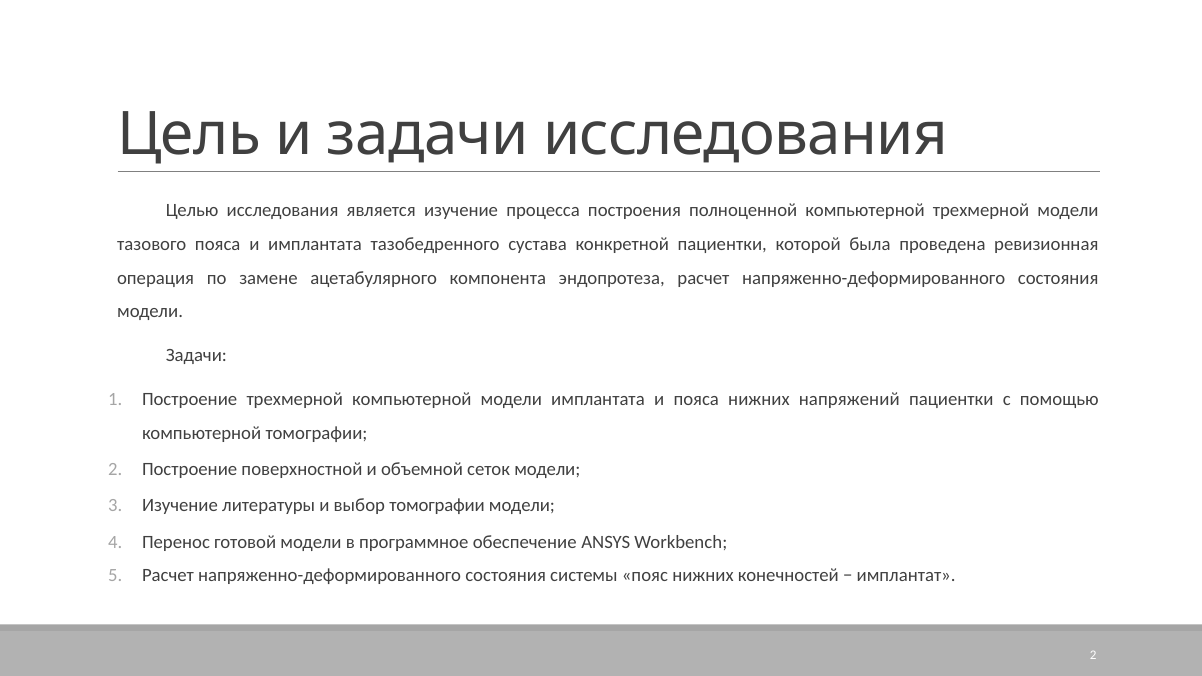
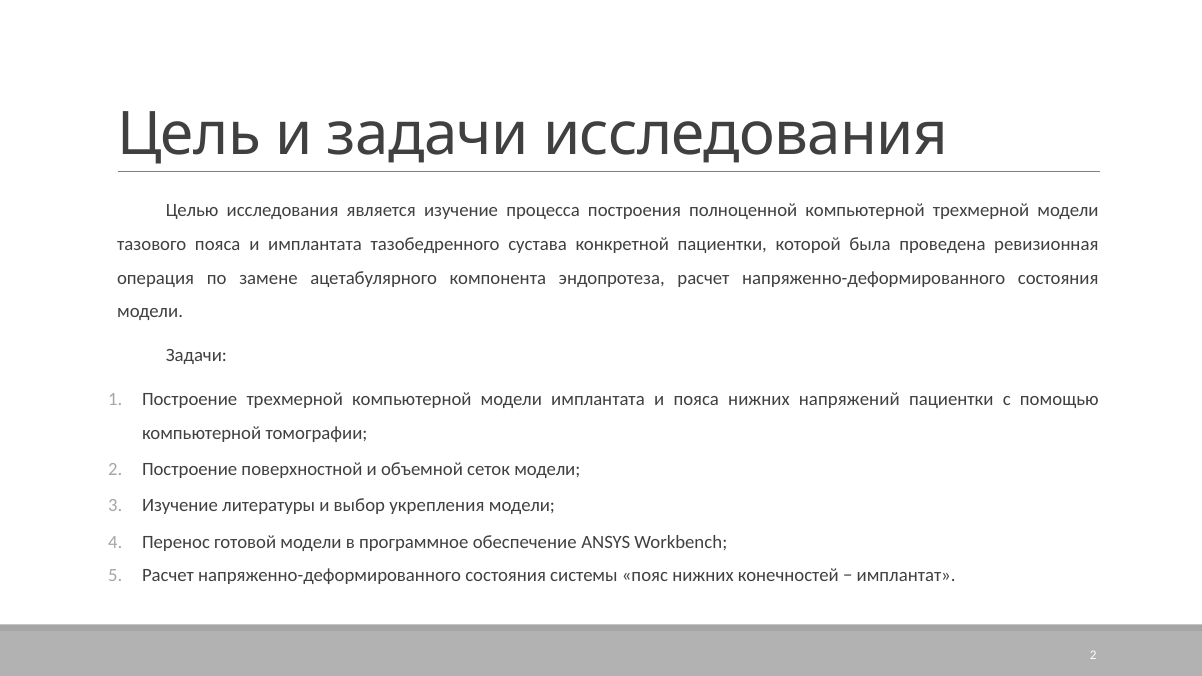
выбор томографии: томографии -> укрепления (437, 506)
